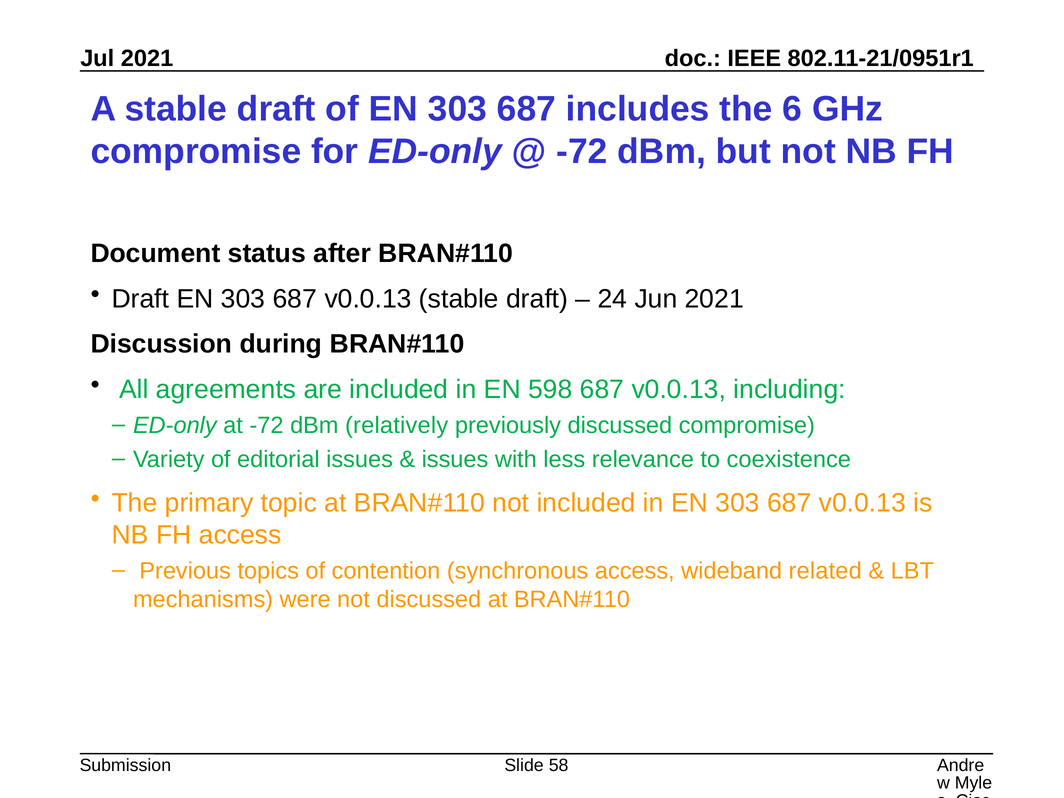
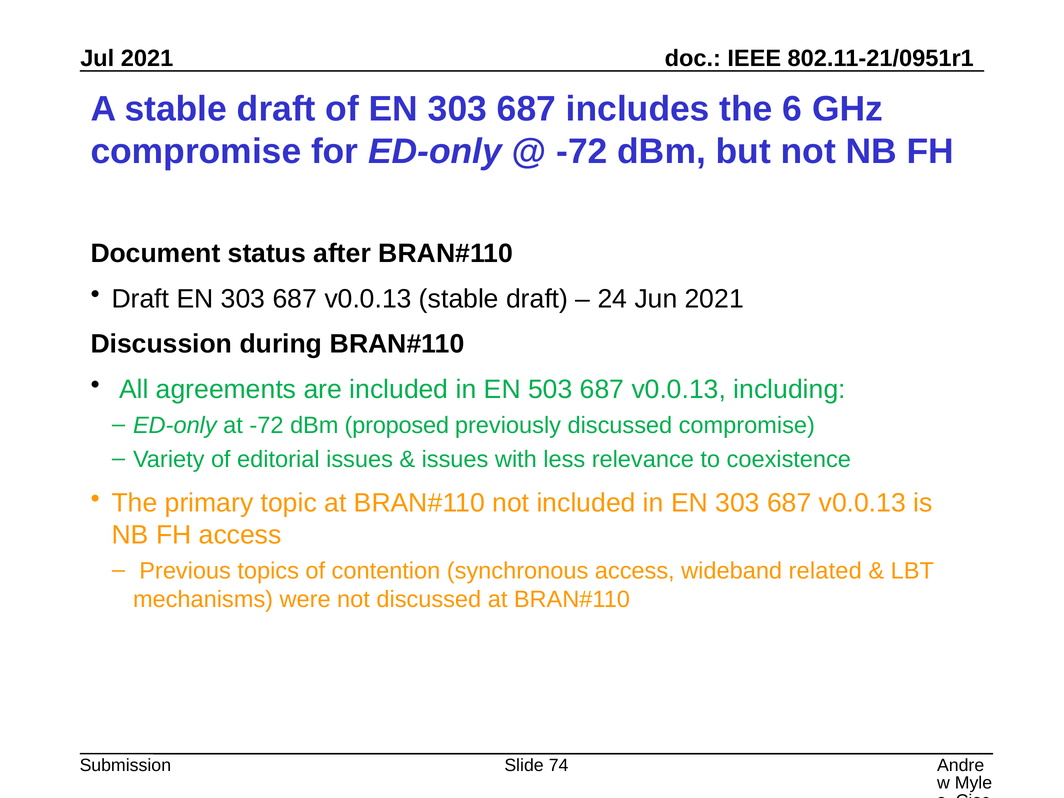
598: 598 -> 503 (550, 389)
relatively: relatively -> proposed (397, 425)
58: 58 -> 74 (559, 765)
